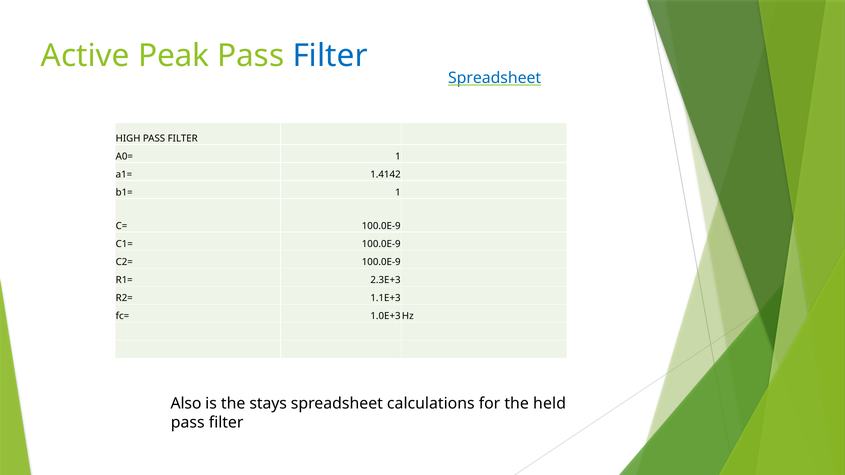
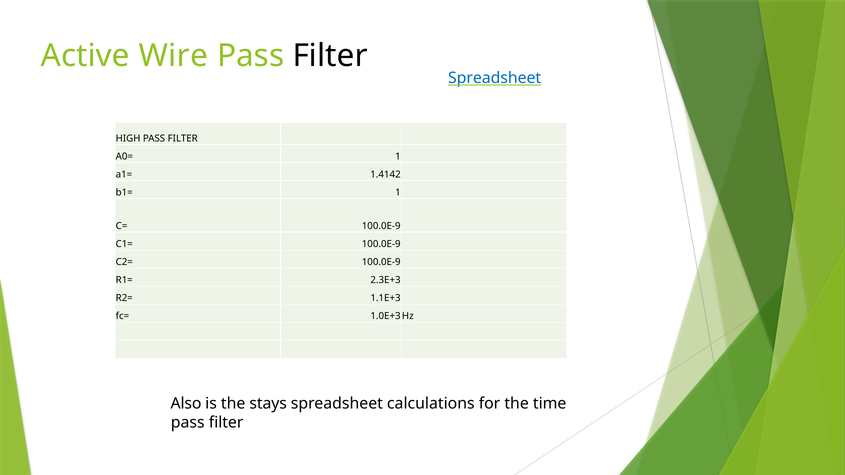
Peak: Peak -> Wire (173, 56)
Filter colour: blue -> black (330, 56)
held: held -> time (550, 404)
